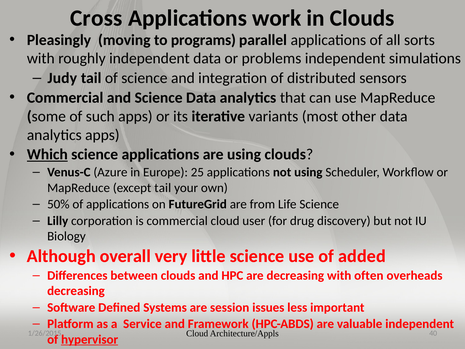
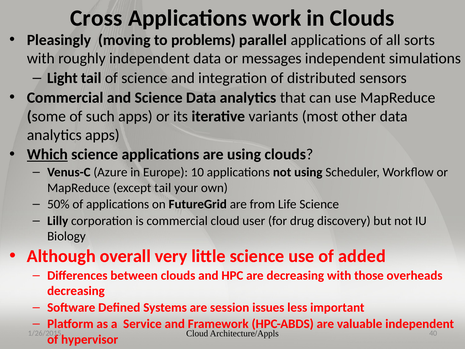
programs: programs -> problems (203, 40)
problems: problems -> messages (272, 58)
Judy: Judy -> Light (62, 78)
25: 25 -> 10 (197, 172)
often: often -> those (369, 275)
hypervisor underline: present -> none (90, 339)
